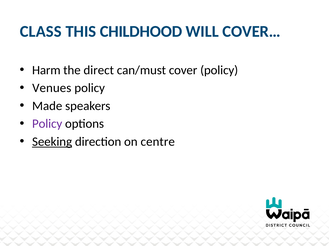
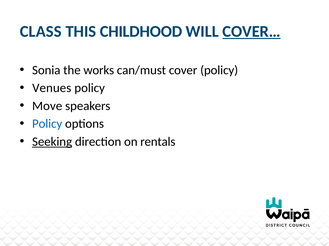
COVER… underline: none -> present (252, 32)
Harm: Harm -> Sonia (46, 70)
direct: direct -> works (99, 70)
Made: Made -> Move (47, 106)
Policy colour: purple -> blue (47, 124)
centre: centre -> rentals (158, 142)
